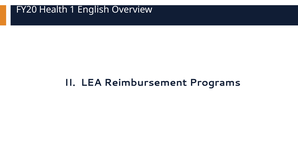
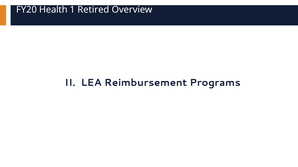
English: English -> Retired (93, 10)
